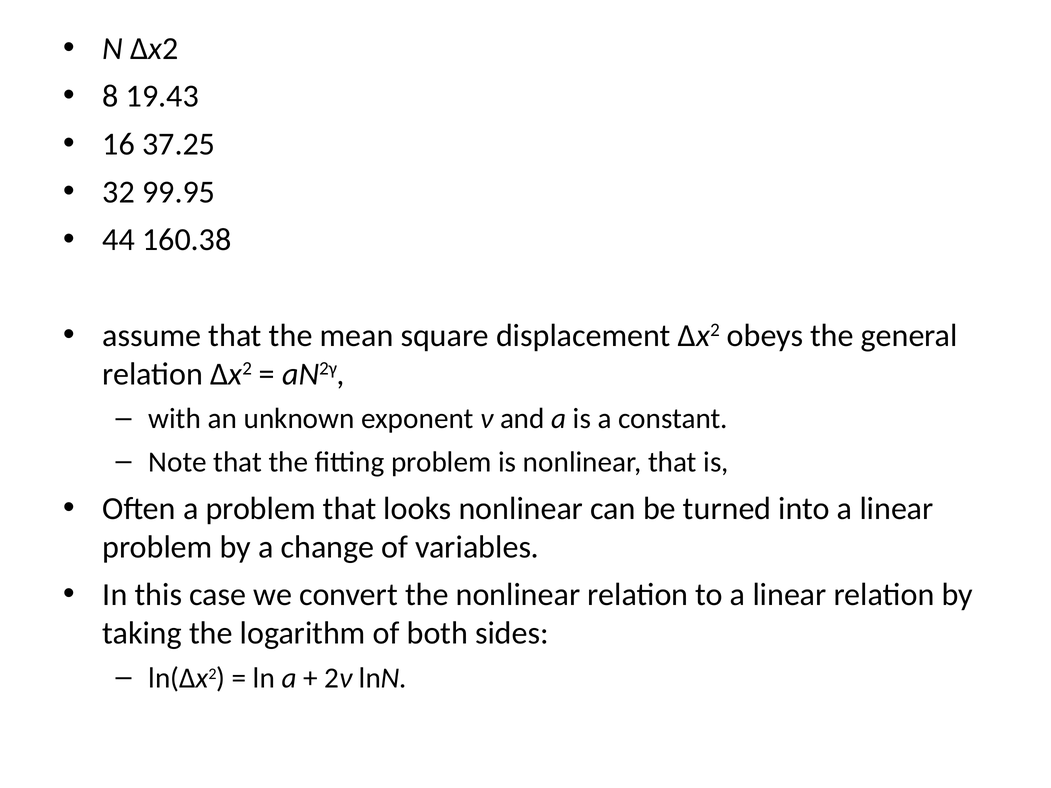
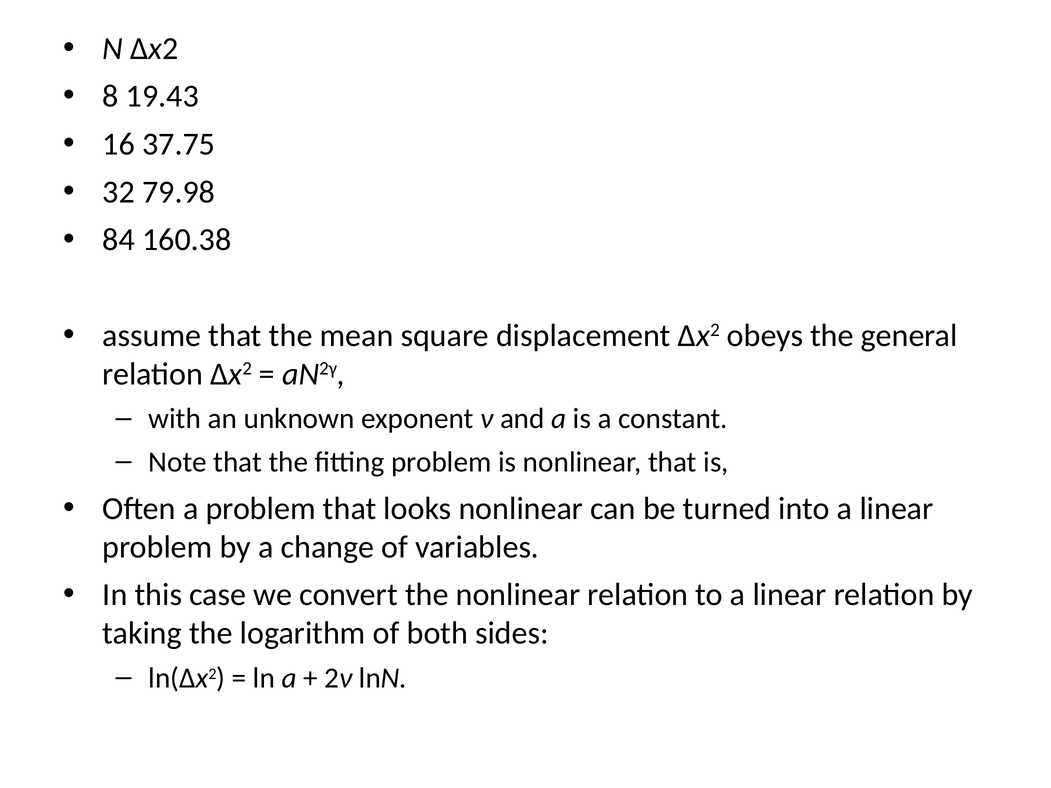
37.25: 37.25 -> 37.75 (179, 144)
99.95: 99.95 -> 79.98 (179, 192)
44: 44 -> 84 (119, 240)
